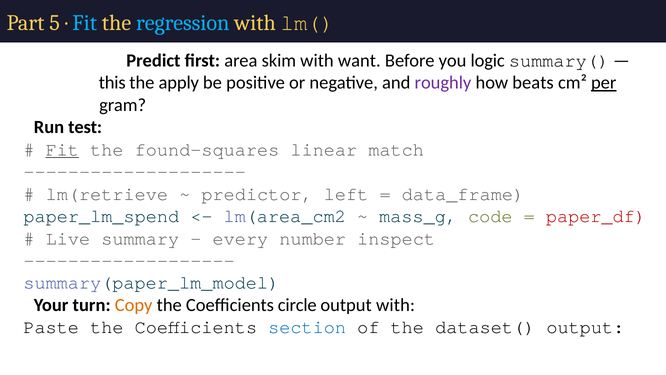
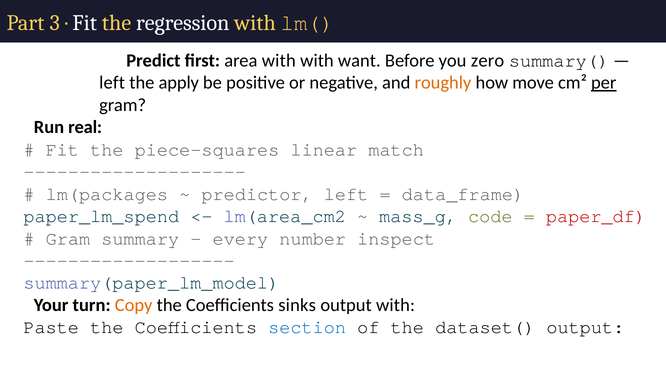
5: 5 -> 3 (55, 23)
Fit colour: light blue -> white (85, 23)
regression colour: light blue -> white (183, 23)
area skim: skim -> with (279, 60)
logic: logic -> zero (488, 60)
this: this -> left (112, 83)
roughly colour: purple -> orange (443, 83)
beats: beats -> move (533, 83)
test: test -> real (85, 127)
Fit underline: present -> none (62, 149)
found-squares: found-squares -> piece-squares (207, 149)
lm(retrieve: lm(retrieve -> lm(packages (107, 194)
Live: Live -> Gram (68, 238)
circle: circle -> sinks (297, 305)
